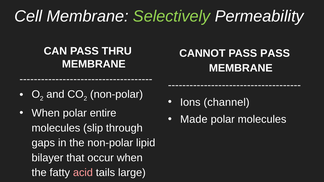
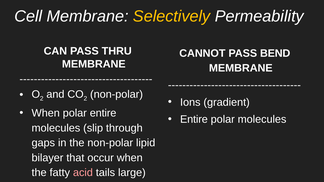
Selectively colour: light green -> yellow (172, 16)
PASS PASS: PASS -> BEND (275, 53)
channel: channel -> gradient (227, 102)
Made: Made -> Entire (194, 119)
